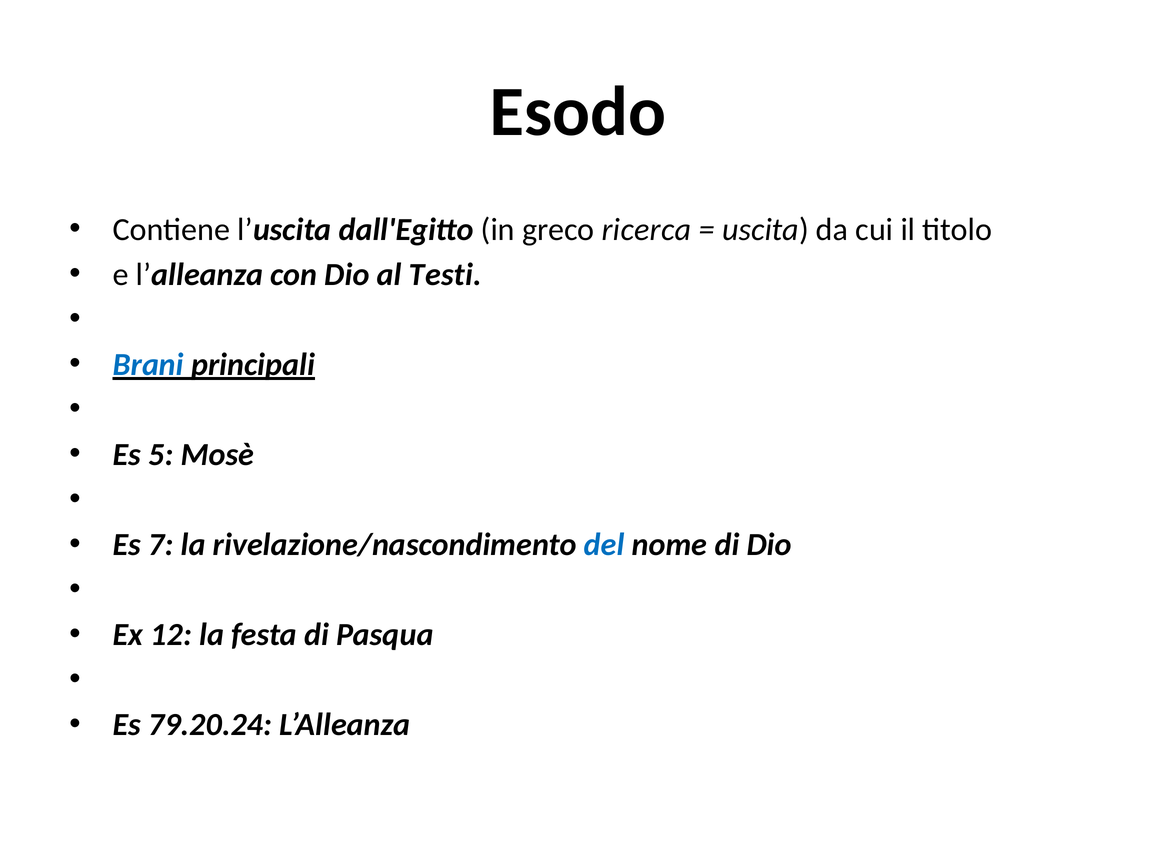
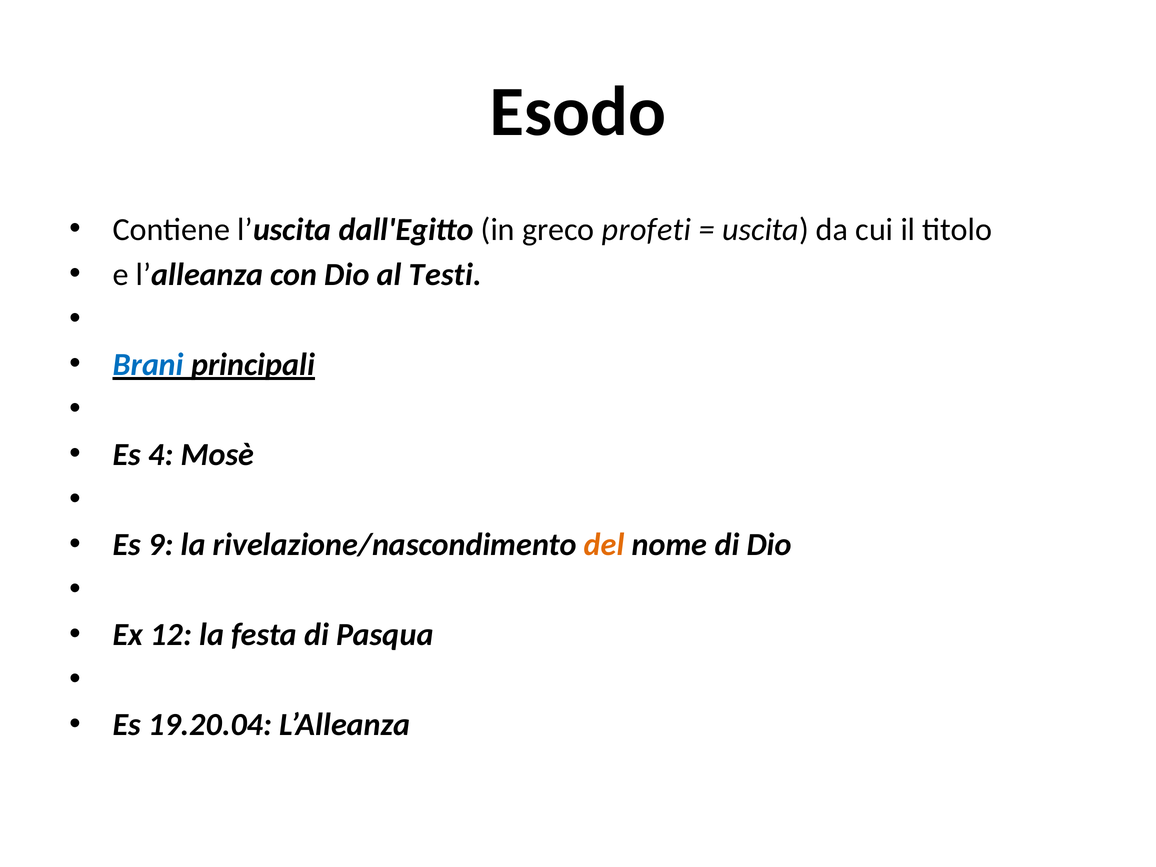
ricerca: ricerca -> profeti (647, 230)
5: 5 -> 4 (161, 455)
7: 7 -> 9 (161, 545)
del colour: blue -> orange (604, 545)
79.20.24: 79.20.24 -> 19.20.04 (210, 725)
